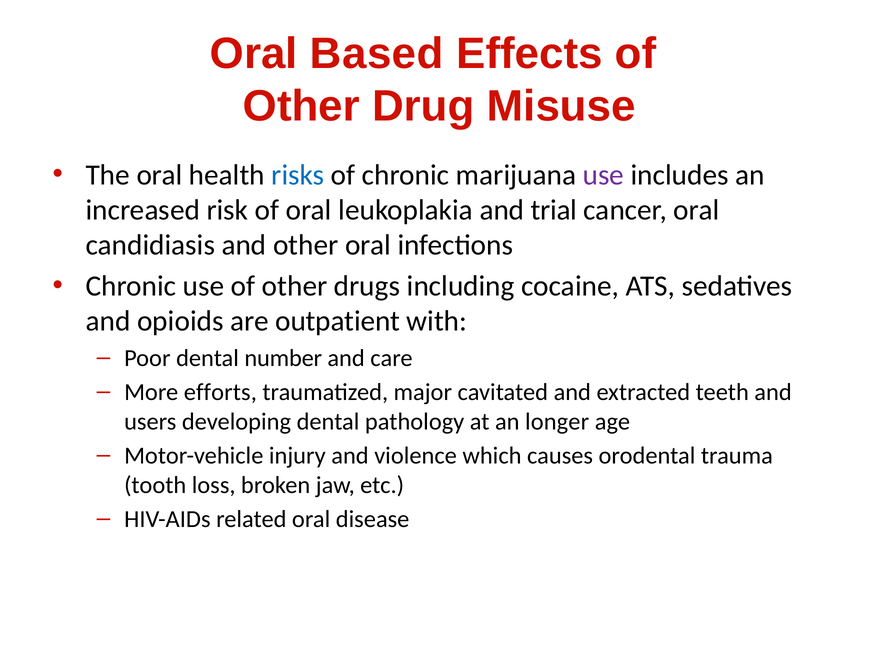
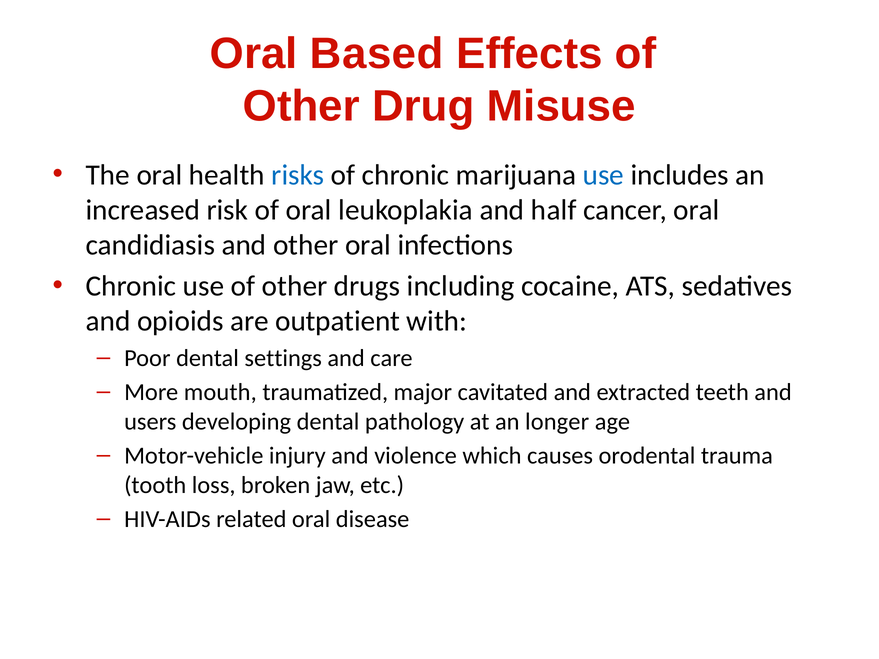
use colour: purple -> blue (603, 175)
trial: trial -> half (554, 210)
number: number -> settings (283, 358)
efforts: efforts -> mouth (220, 392)
